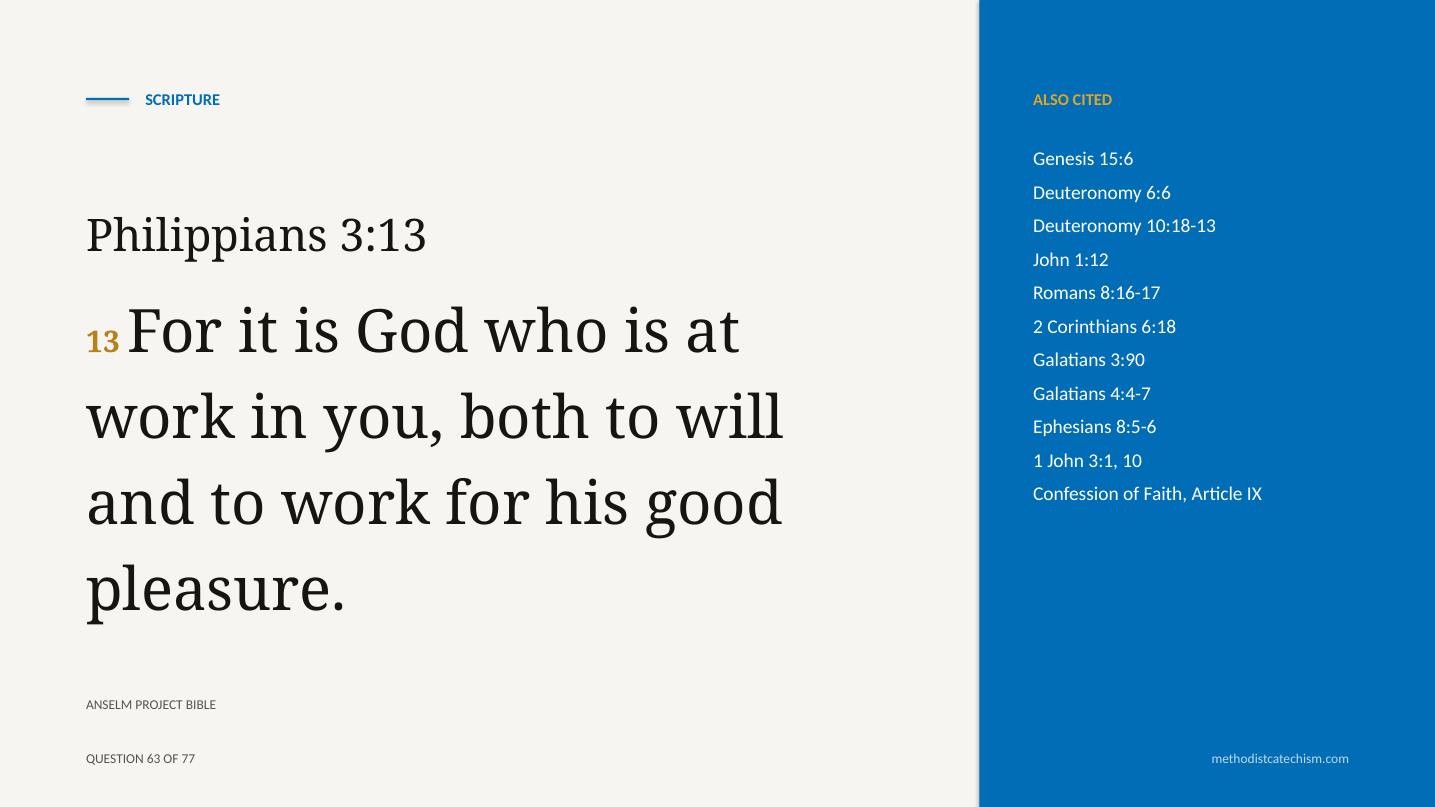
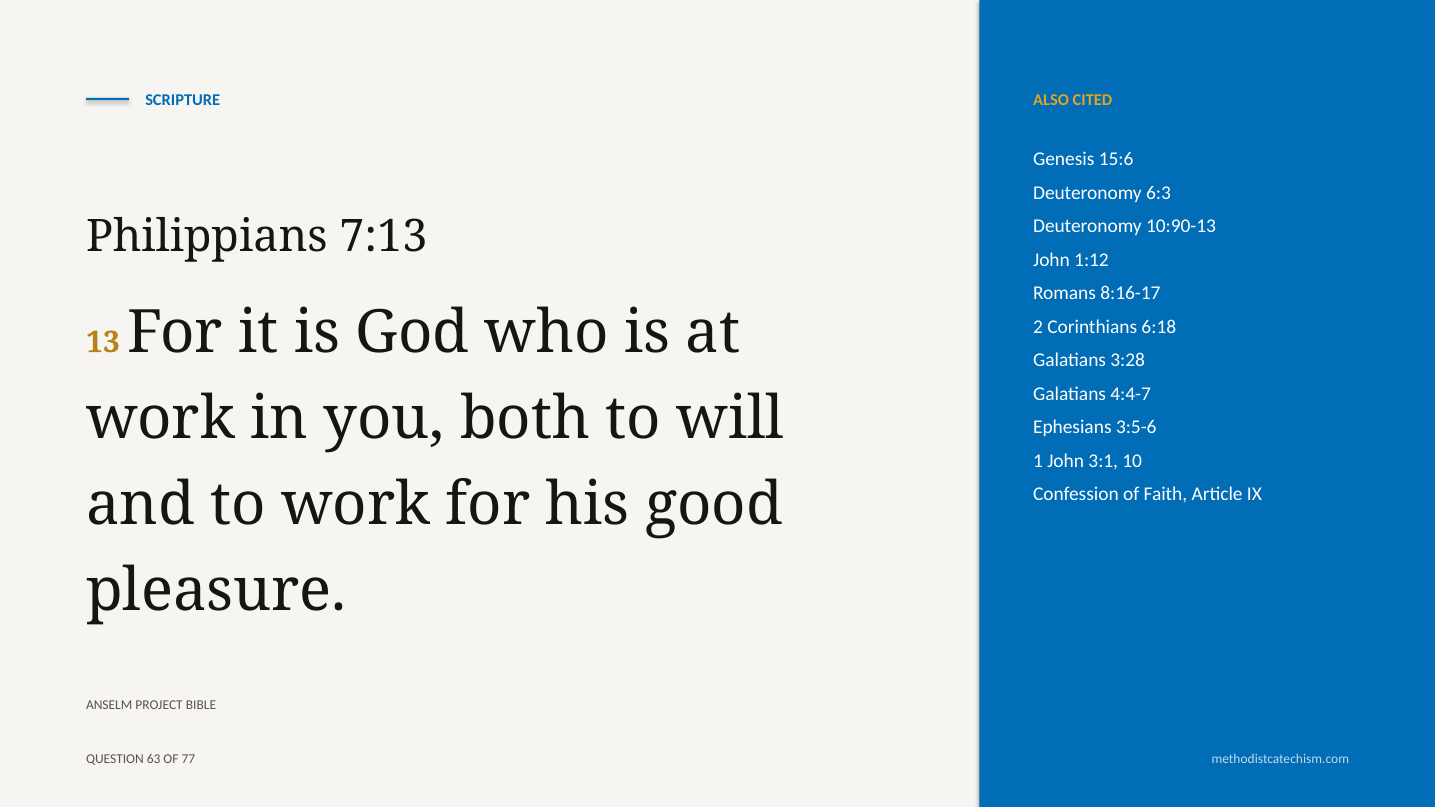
6:6: 6:6 -> 6:3 (1158, 193)
10:18-13: 10:18-13 -> 10:90-13 (1181, 226)
3:13: 3:13 -> 7:13 (383, 236)
3:90: 3:90 -> 3:28 (1128, 360)
8:5-6: 8:5-6 -> 3:5-6 (1136, 427)
